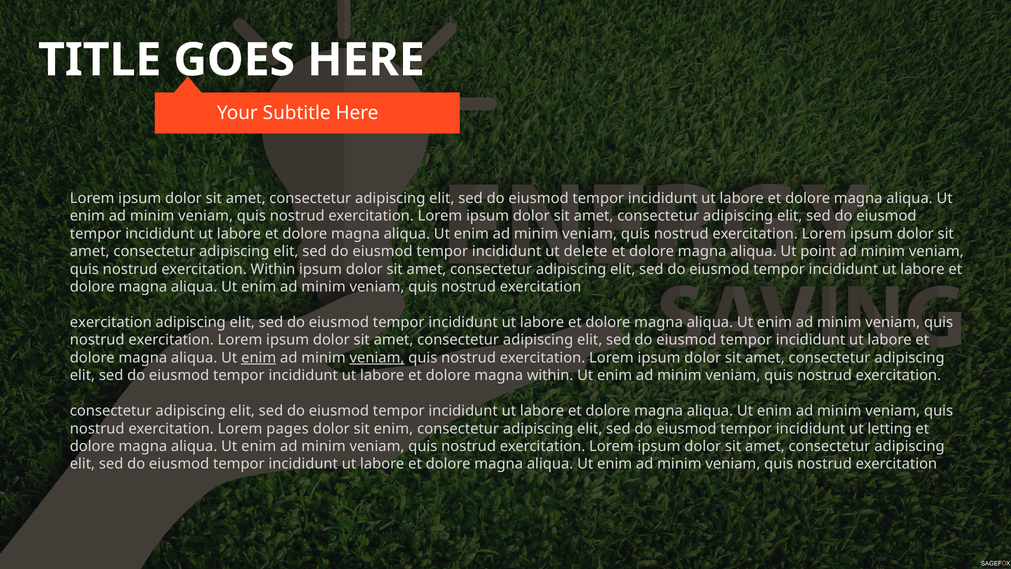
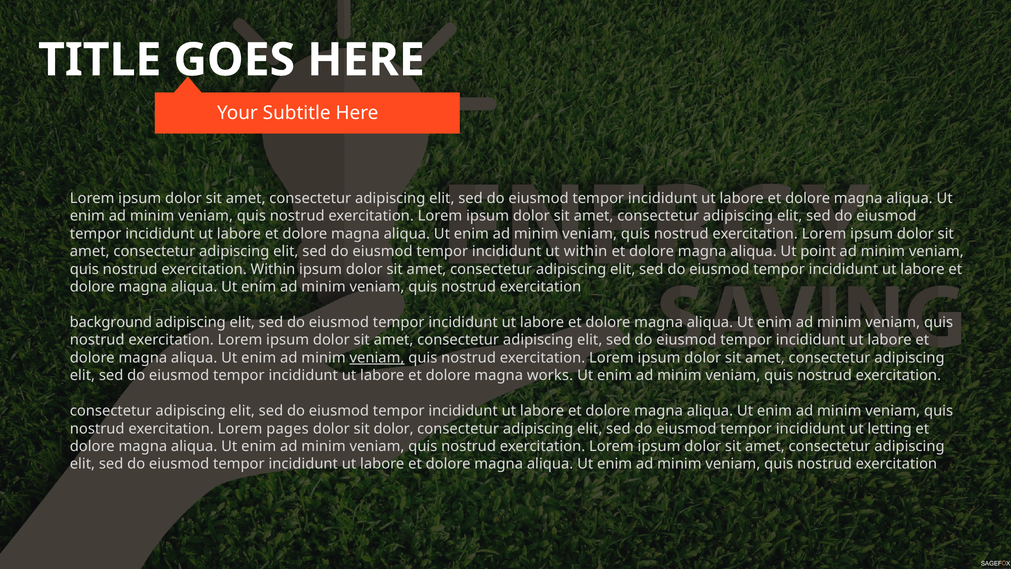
ut delete: delete -> within (586, 251)
exercitation: exercitation -> background (111, 322)
enim underline: present -> none (259, 358)
magna within: within -> works (550, 375)
sit enim: enim -> dolor (394, 428)
